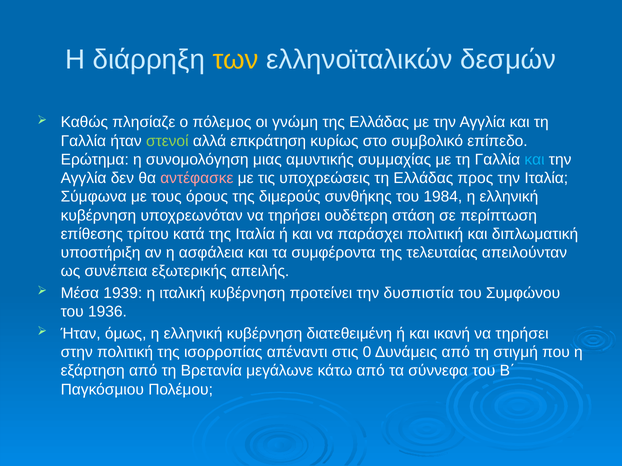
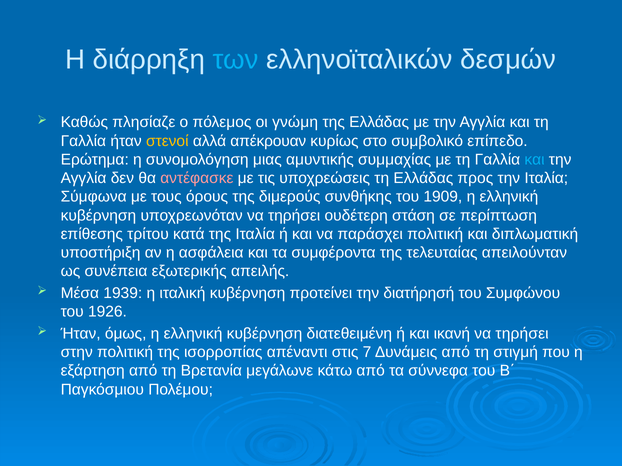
των colour: yellow -> light blue (236, 60)
στενοί colour: light green -> yellow (167, 141)
επκράτηση: επκράτηση -> απέκρουαν (268, 141)
1984: 1984 -> 1909 (443, 197)
δυσπιστία: δυσπιστία -> διατήρησή (419, 293)
1936: 1936 -> 1926 (107, 312)
0: 0 -> 7 (367, 353)
